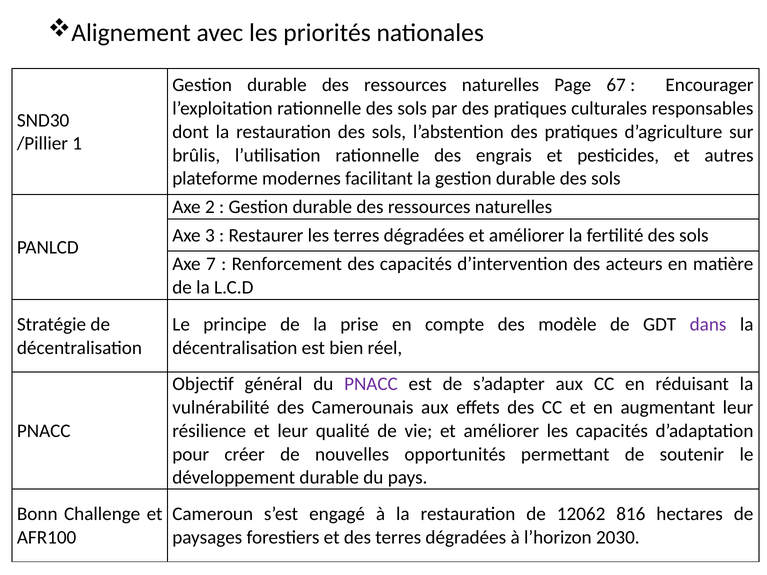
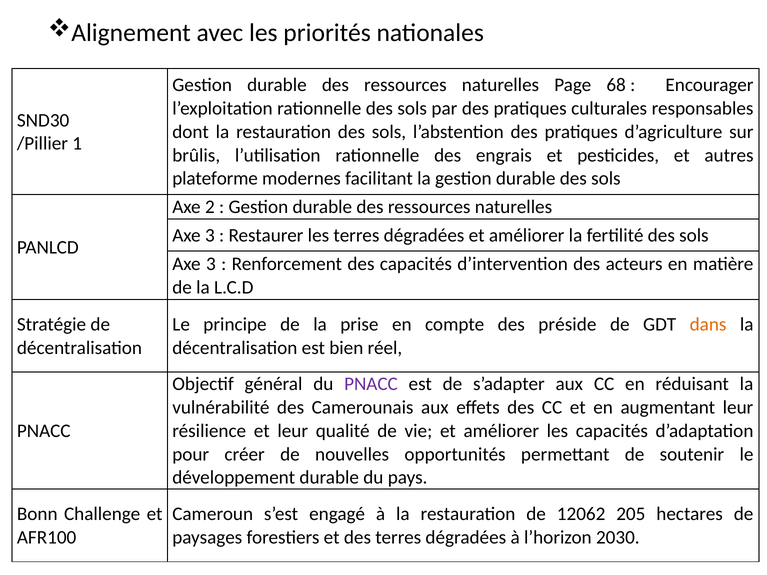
67: 67 -> 68 (616, 85)
7: 7 -> 3 (211, 264)
modèle: modèle -> préside (567, 325)
dans colour: purple -> orange (708, 325)
816: 816 -> 205 (631, 514)
